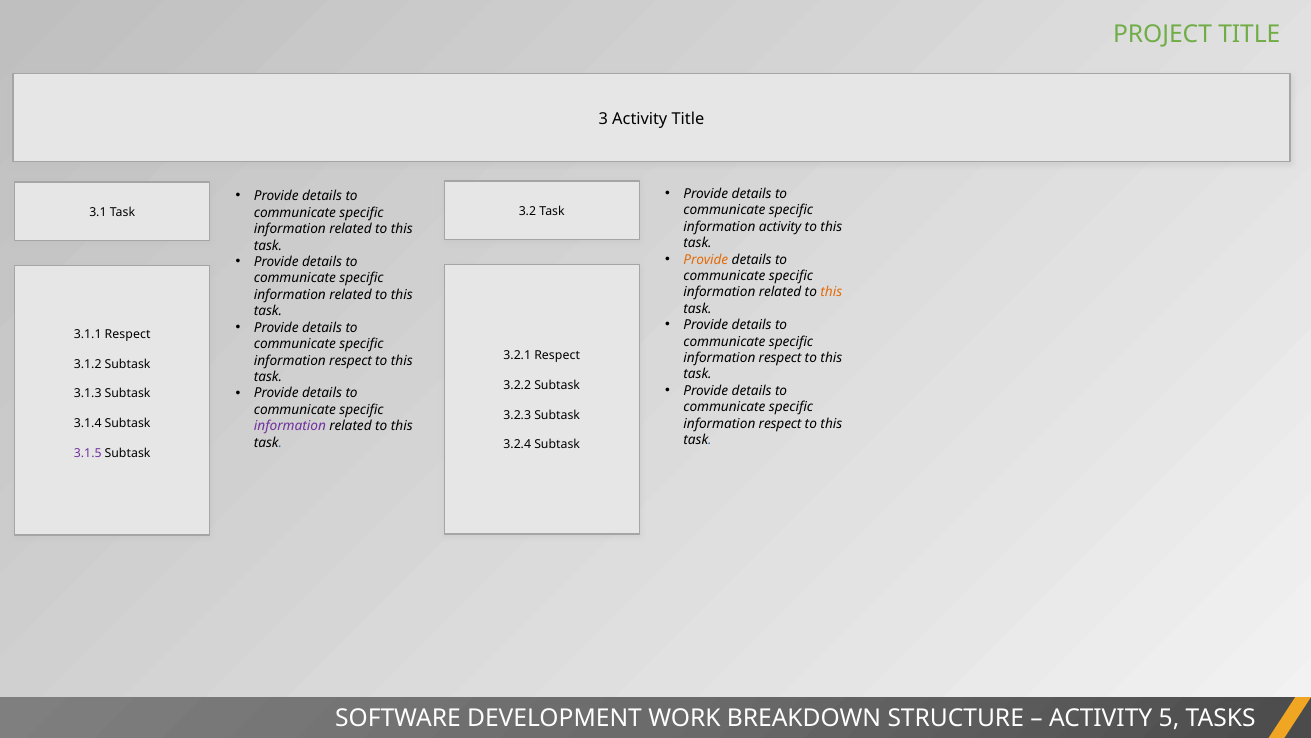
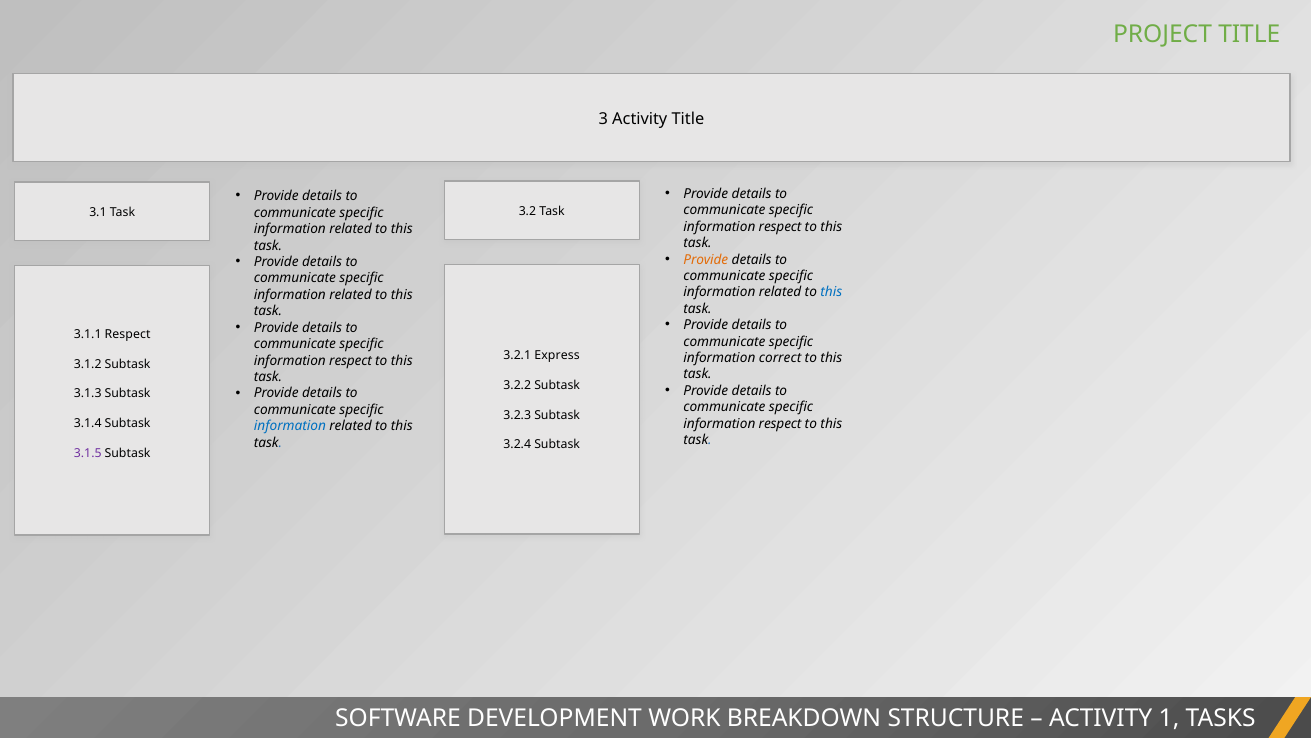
activity: activity -> respect (780, 226)
this colour: orange -> blue (831, 292)
3.2.1 Respect: Respect -> Express (557, 355)
respect: respect -> correct (780, 358)
information colour: purple -> blue (290, 426)
5: 5 -> 1 (1169, 718)
